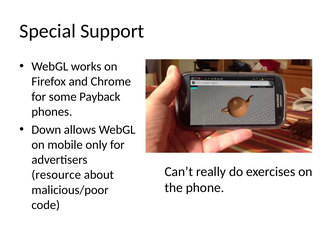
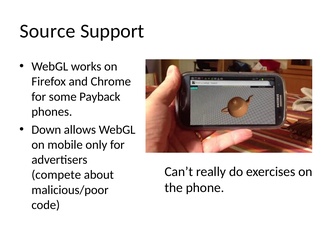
Special: Special -> Source (48, 31)
resource: resource -> compete (56, 175)
